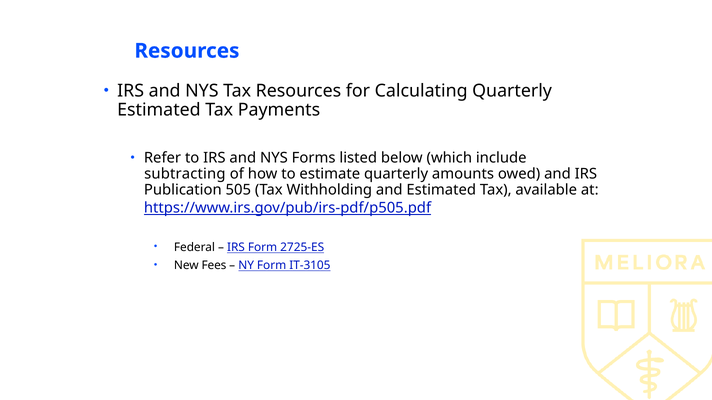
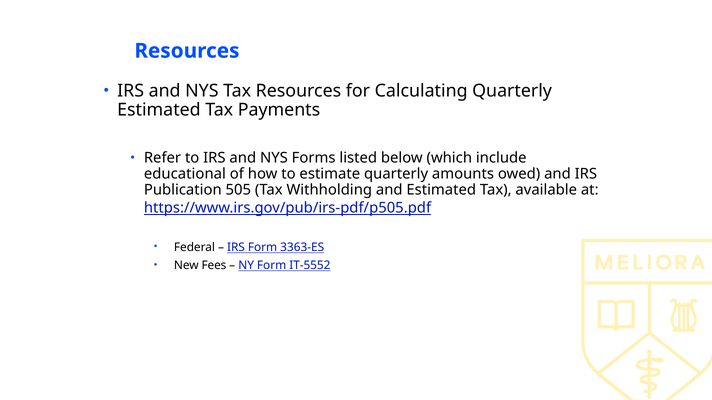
subtracting: subtracting -> educational (185, 174)
2725-ES: 2725-ES -> 3363-ES (302, 248)
IT-3105: IT-3105 -> IT-5552 (310, 266)
